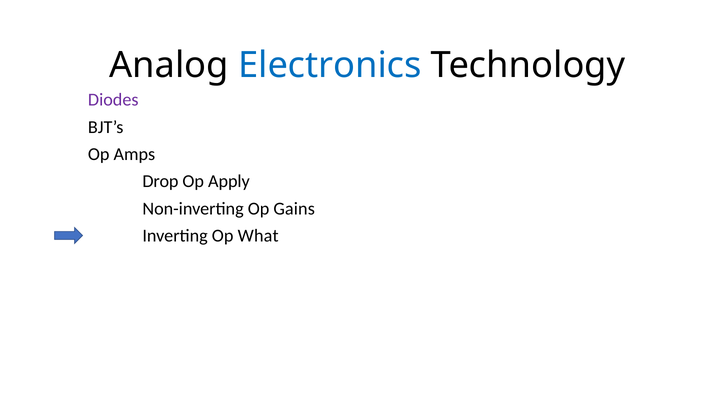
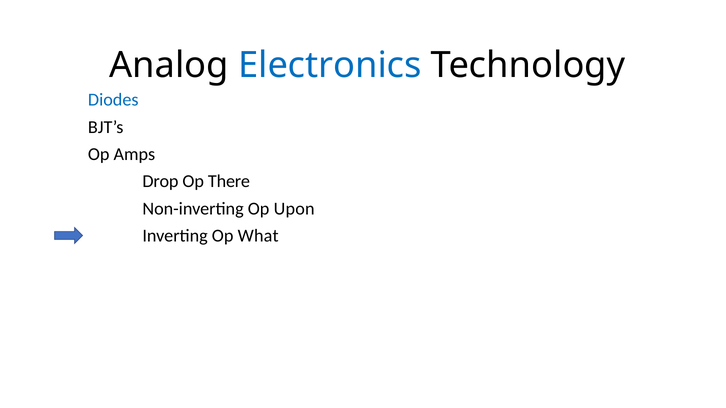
Diodes colour: purple -> blue (113, 100)
Apply: Apply -> There (229, 182)
Gains: Gains -> Upon (294, 209)
